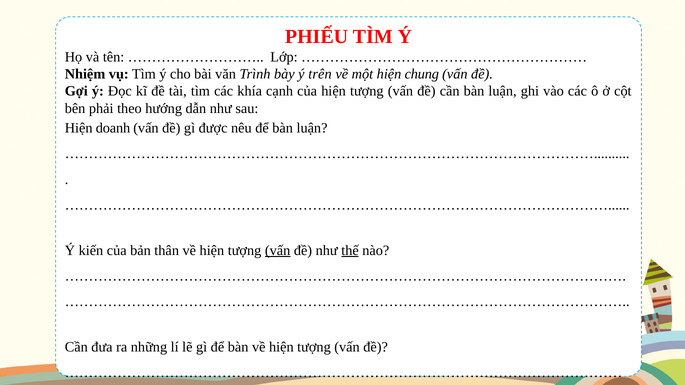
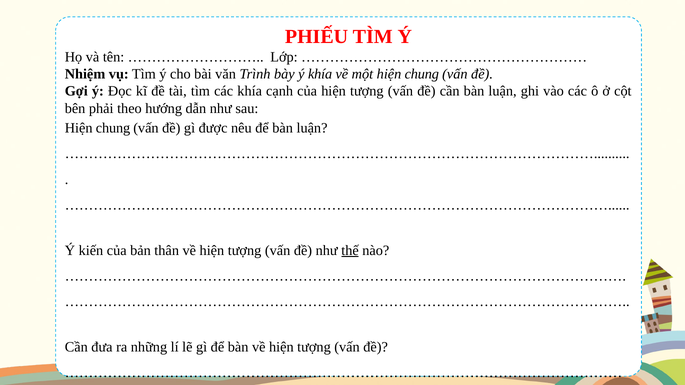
ý trên: trên -> khía (320, 74)
doanh: doanh -> chung (113, 128)
vấn underline: present -> none (278, 251)
